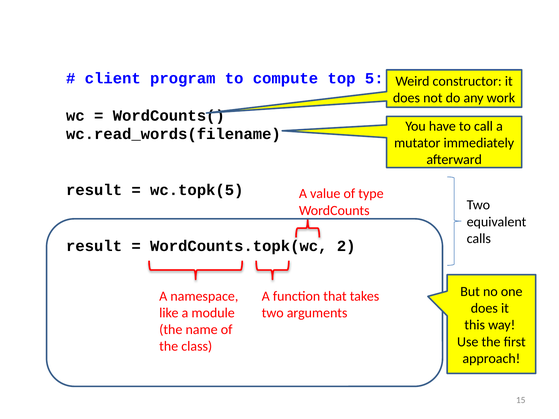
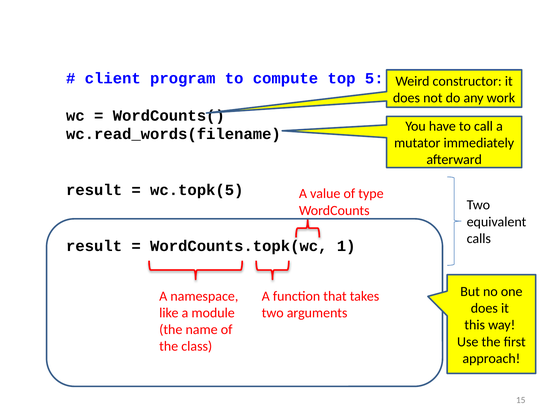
2: 2 -> 1 (346, 246)
